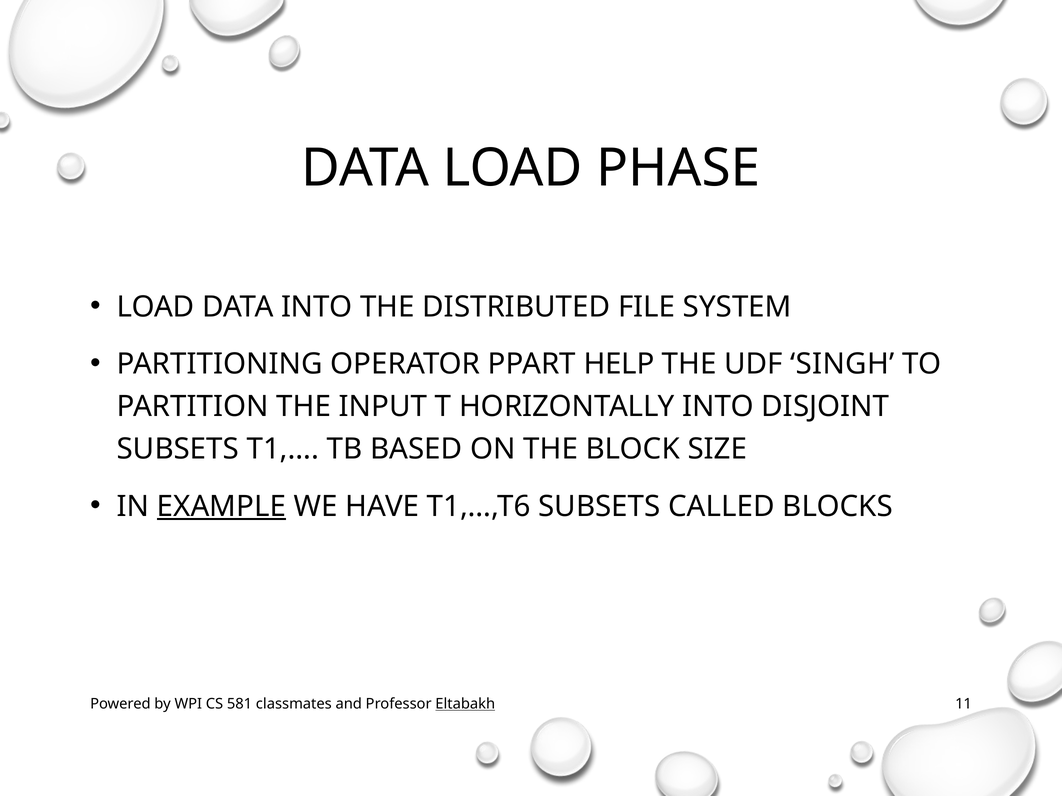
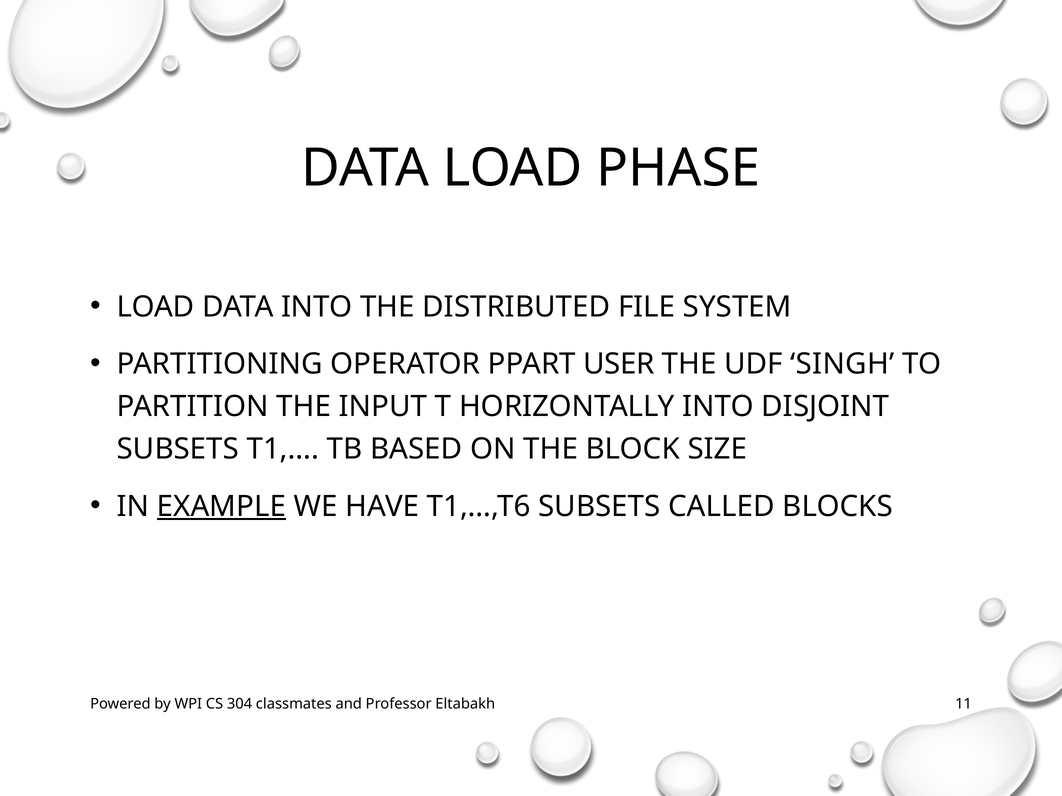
HELP: HELP -> USER (619, 364)
581: 581 -> 304 (240, 704)
Eltabakh underline: present -> none (465, 704)
